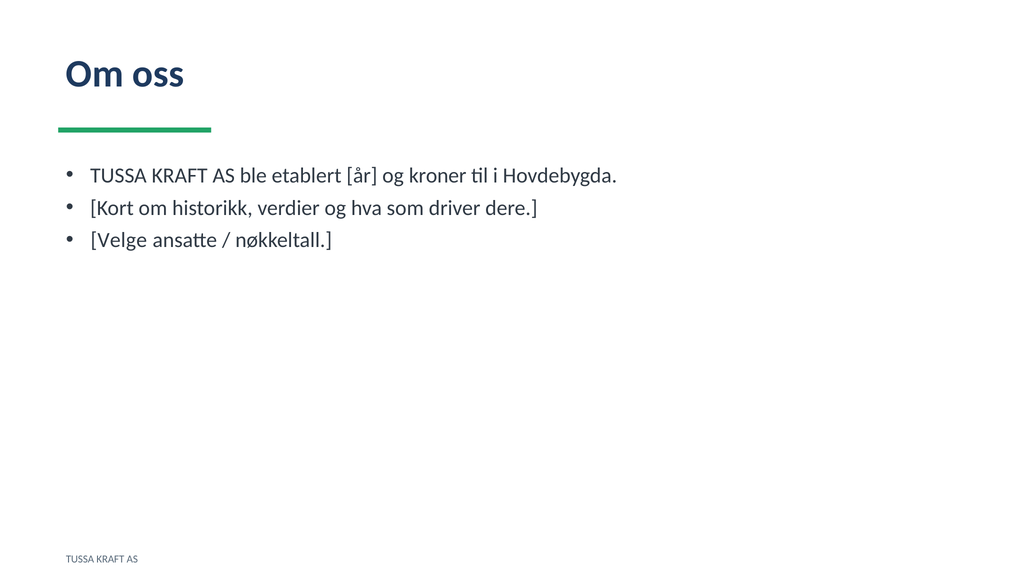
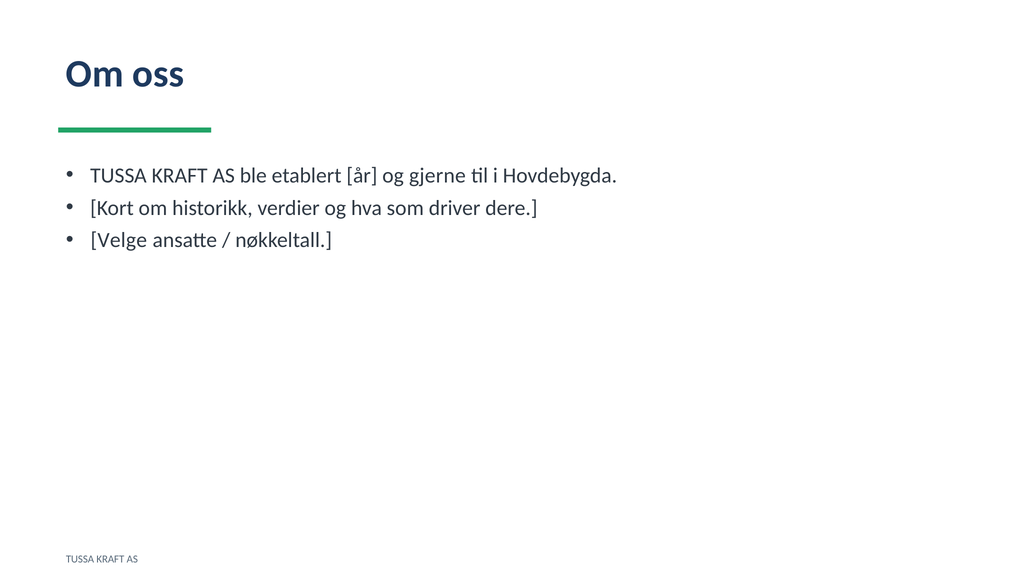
kroner: kroner -> gjerne (437, 175)
